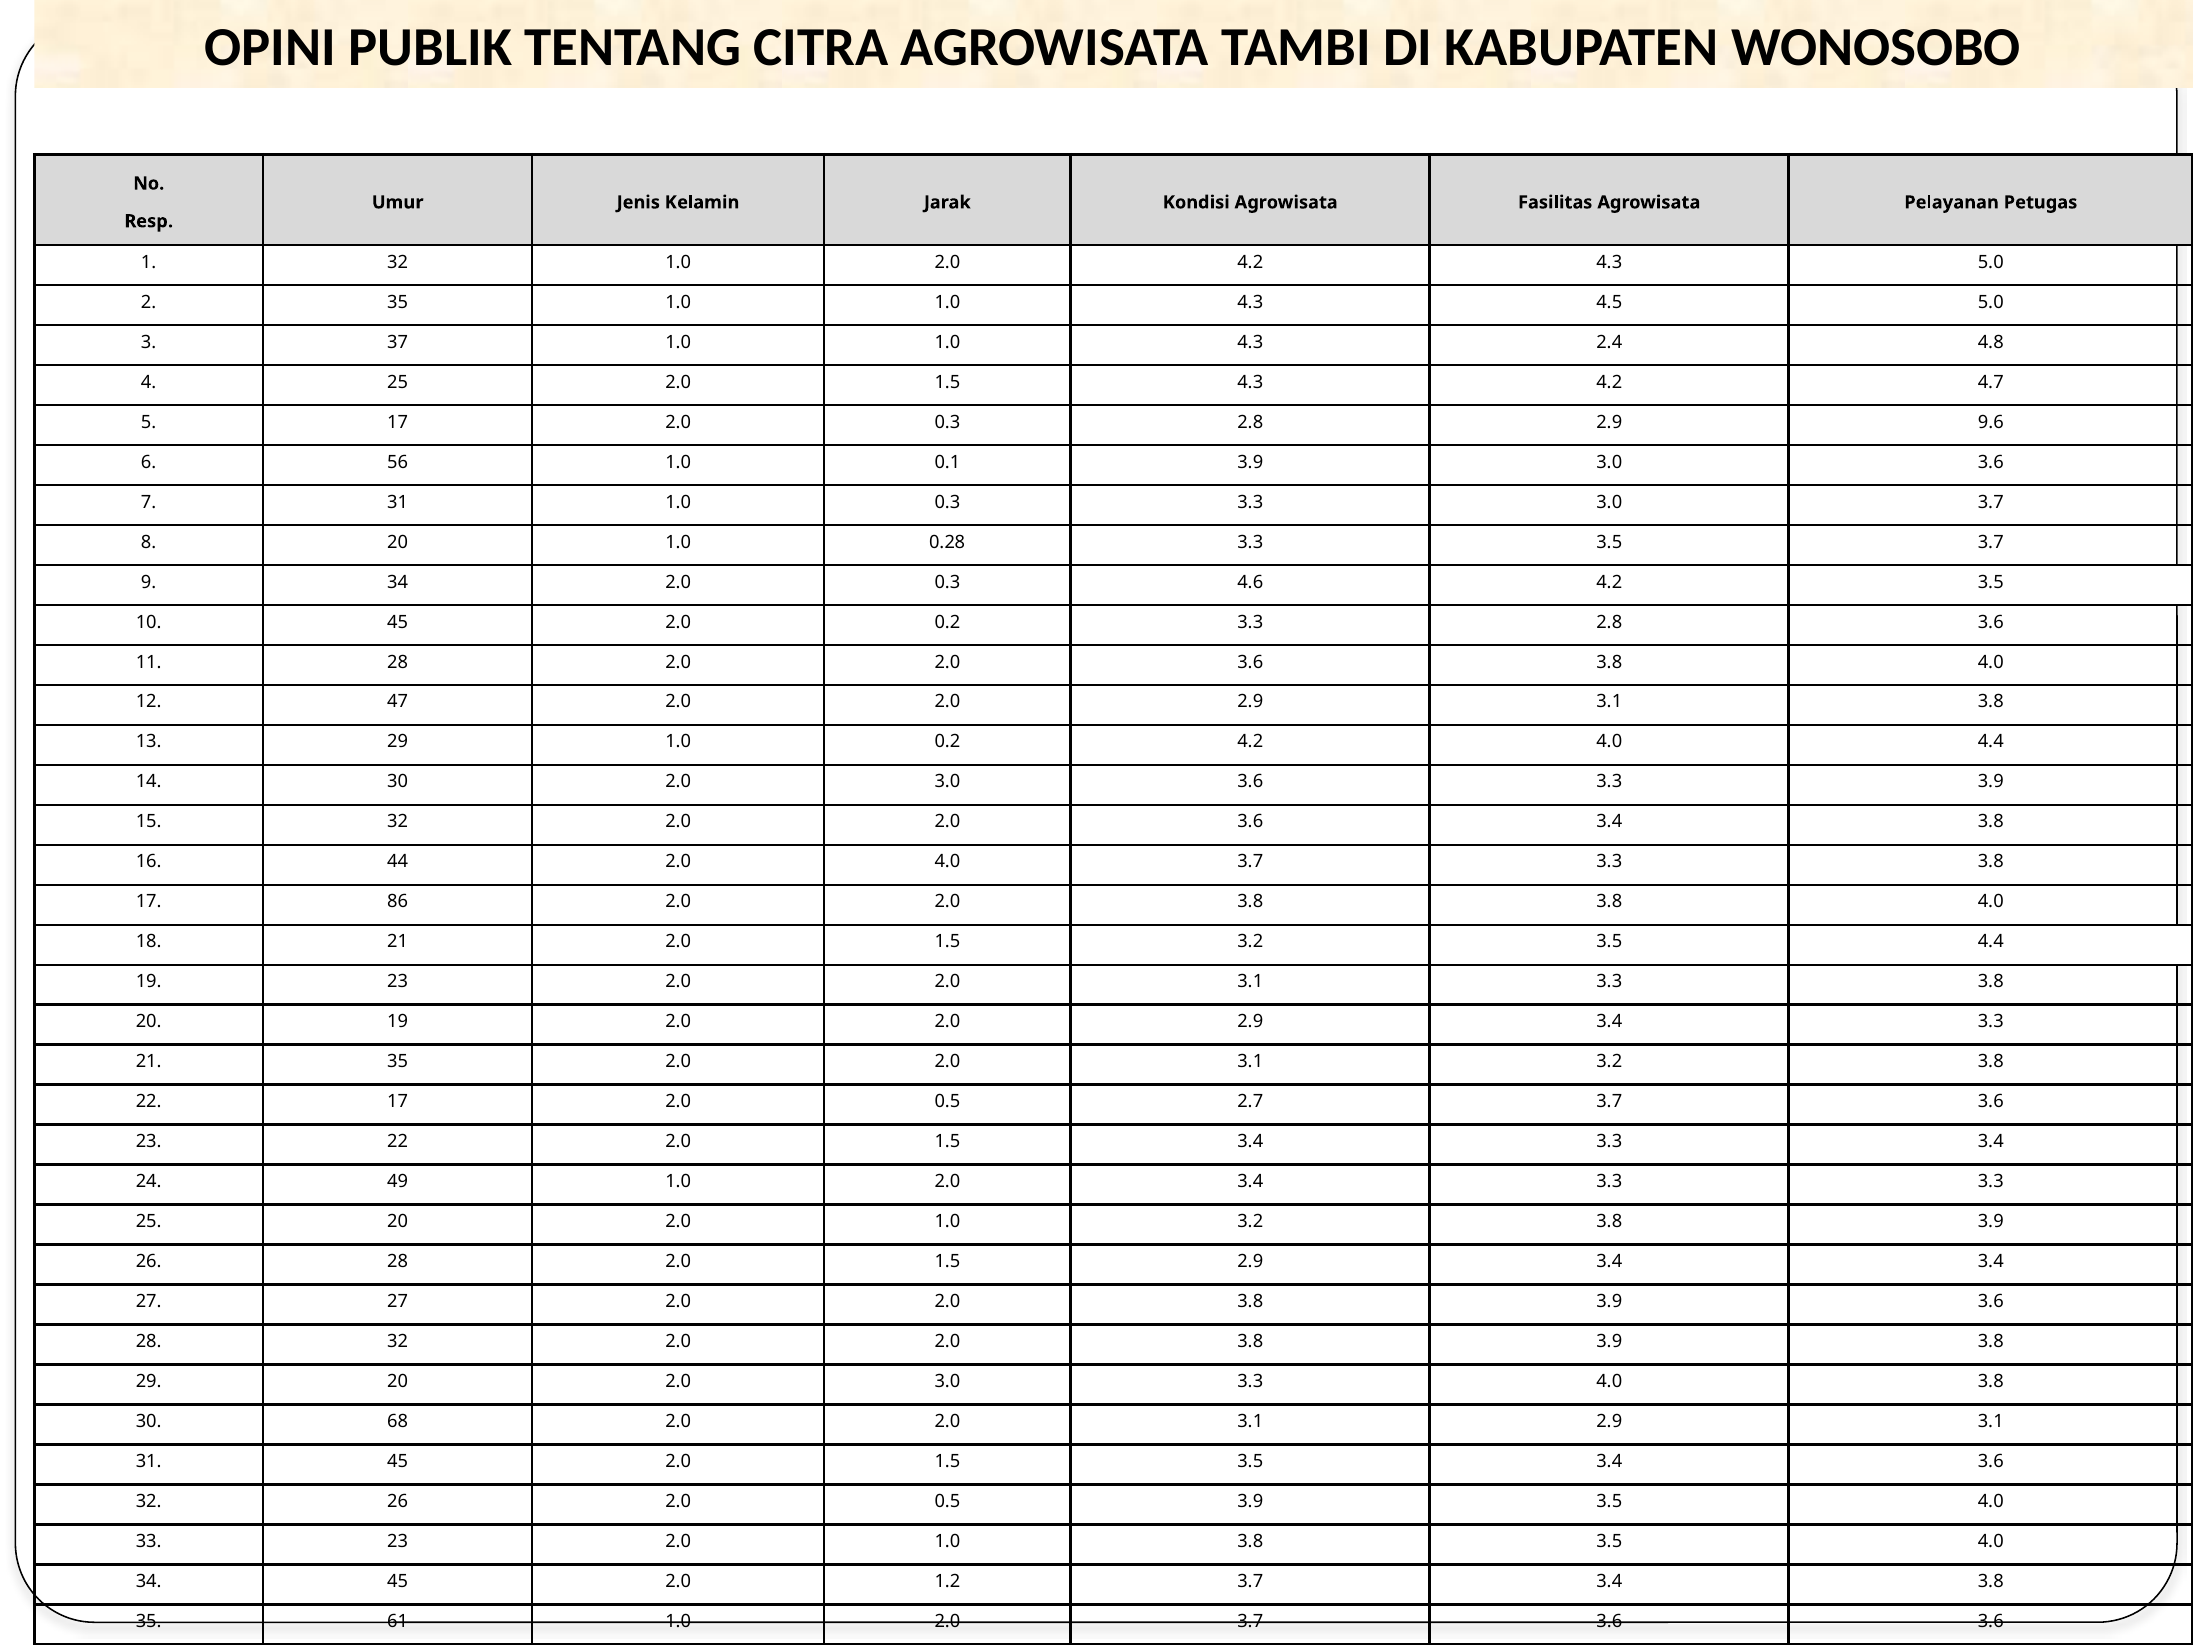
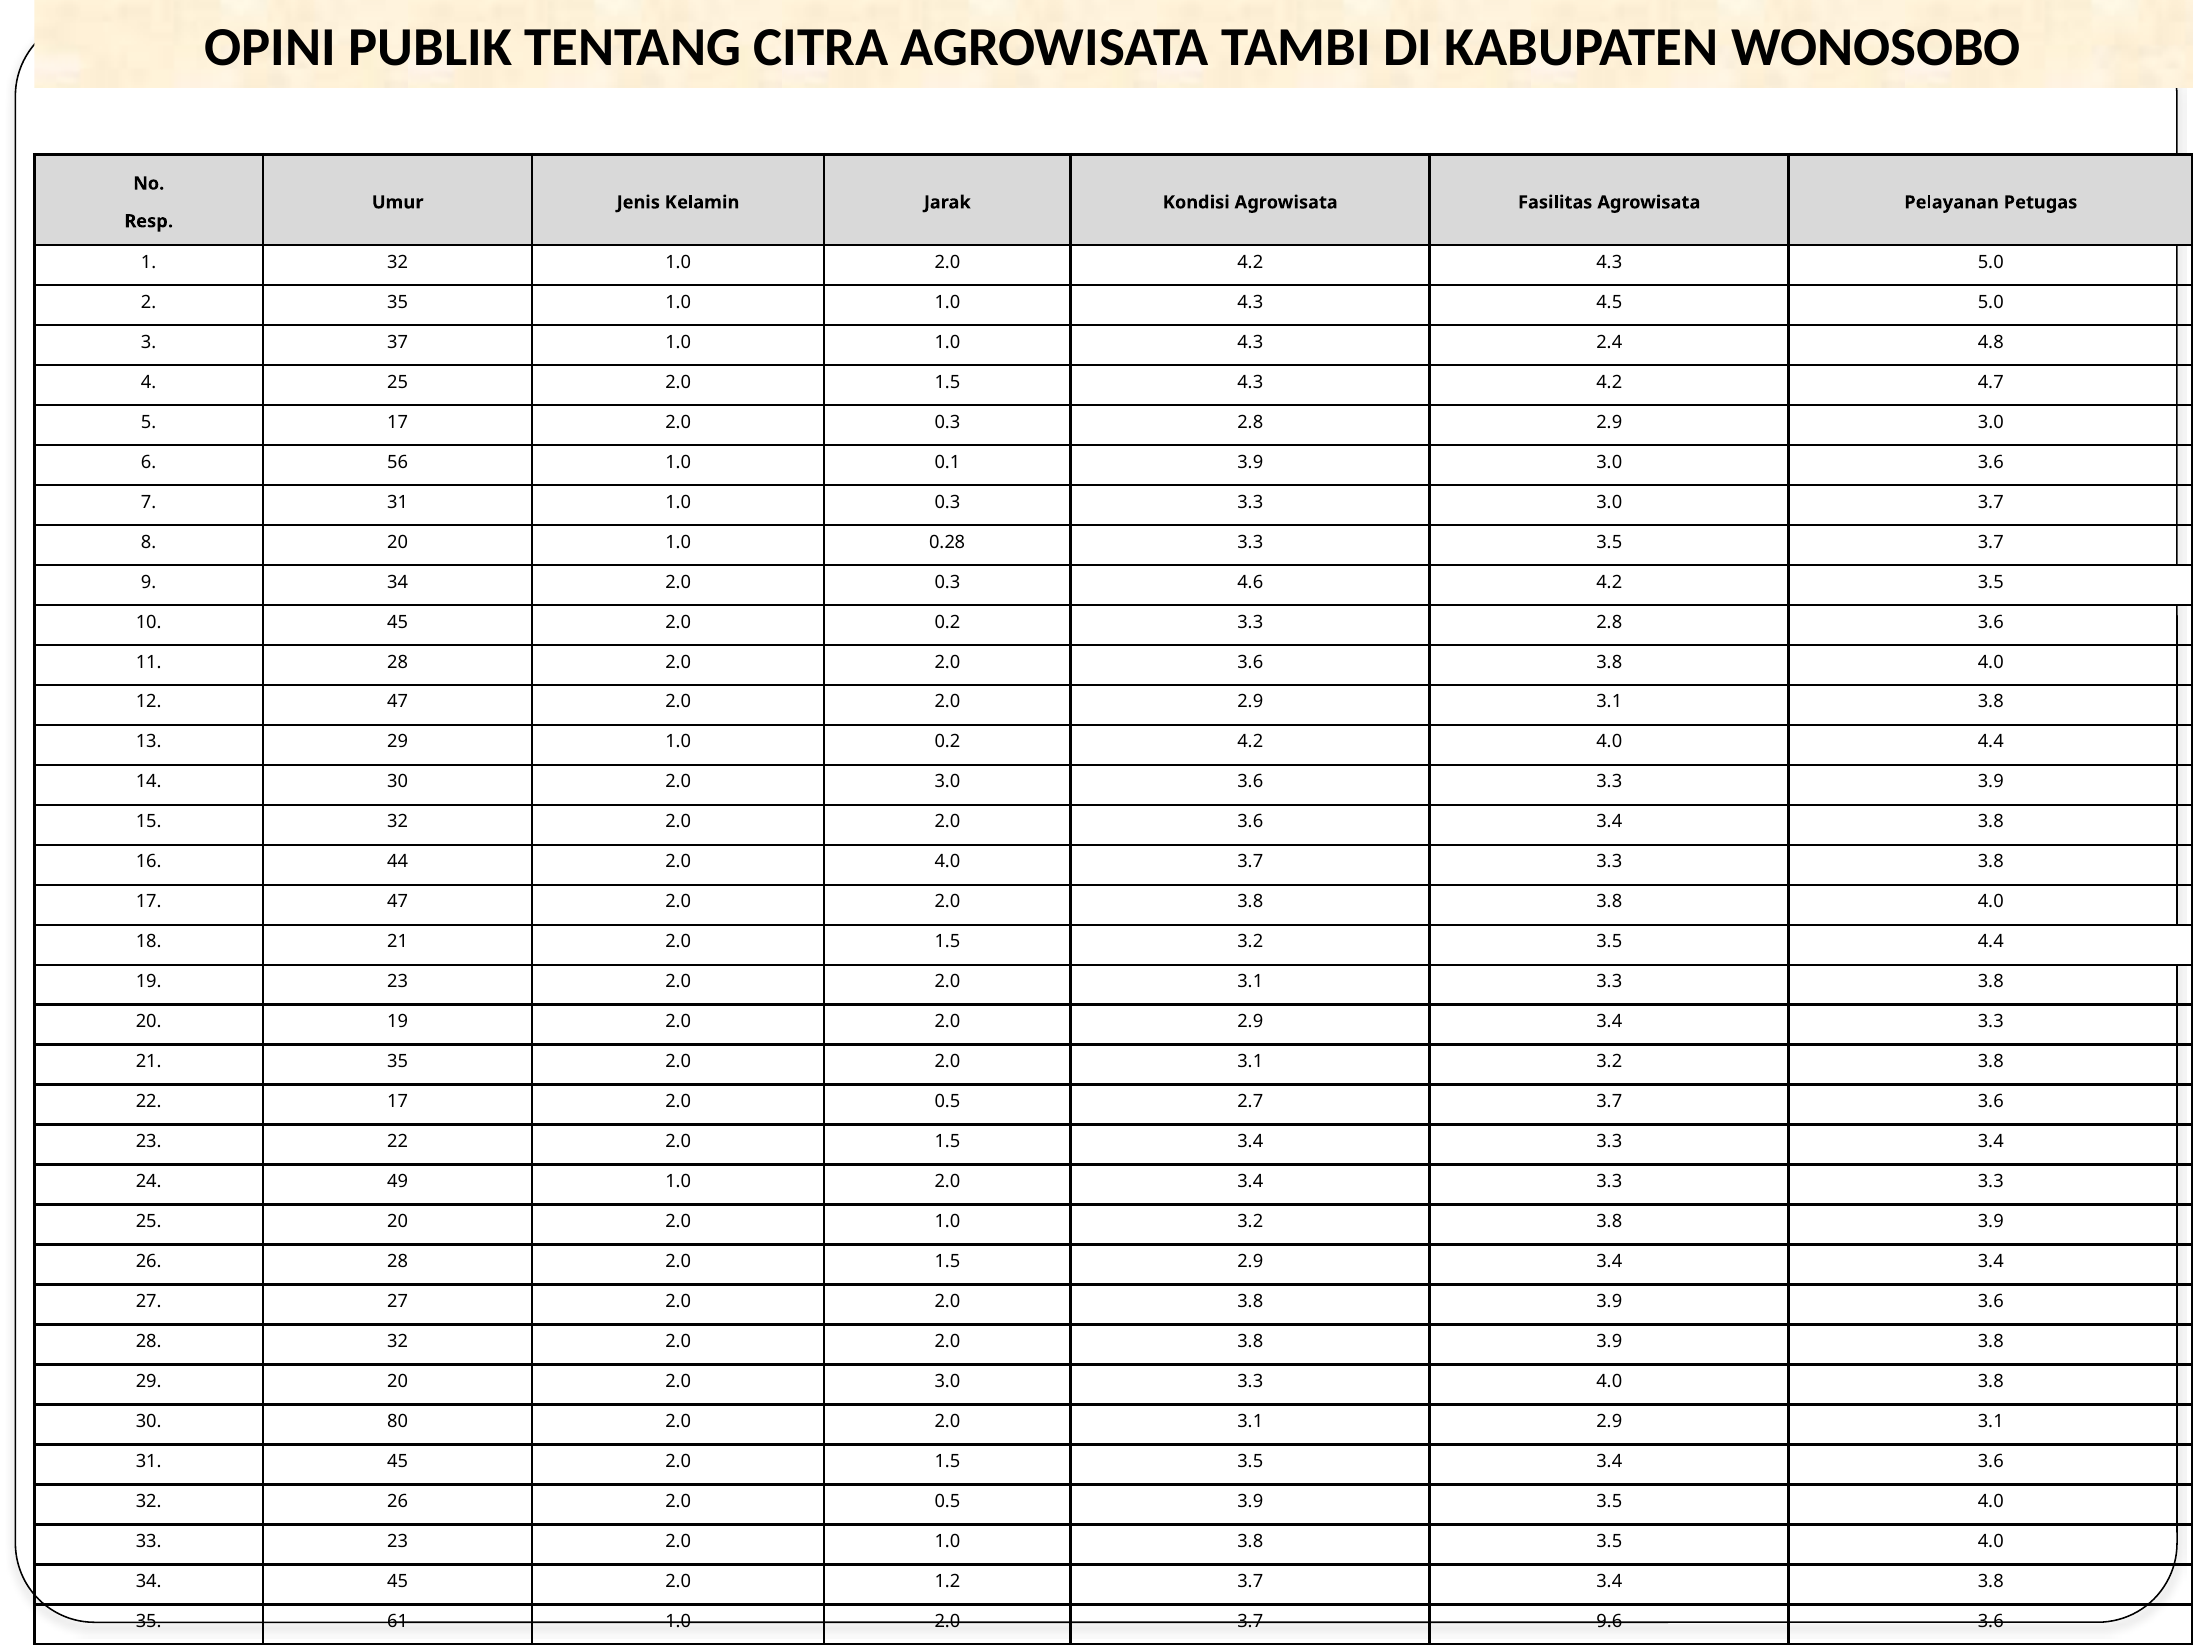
2.9 9.6: 9.6 -> 3.0 (1991, 422)
17 86: 86 -> 47 (398, 902)
68: 68 -> 80 (398, 1421)
2.0 3.7 3.6: 3.6 -> 9.6 (1609, 1621)
